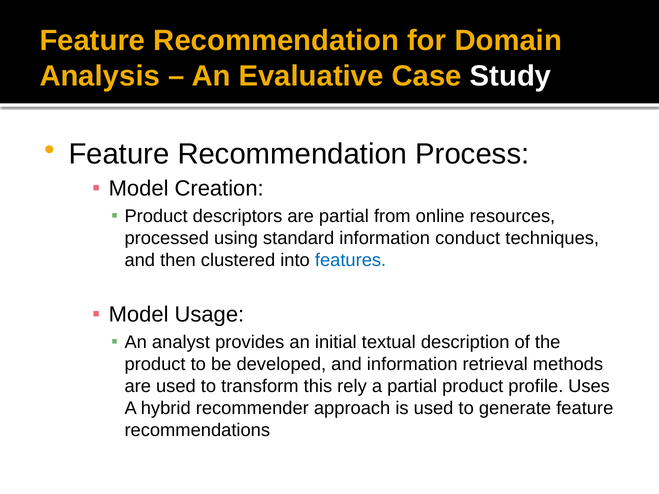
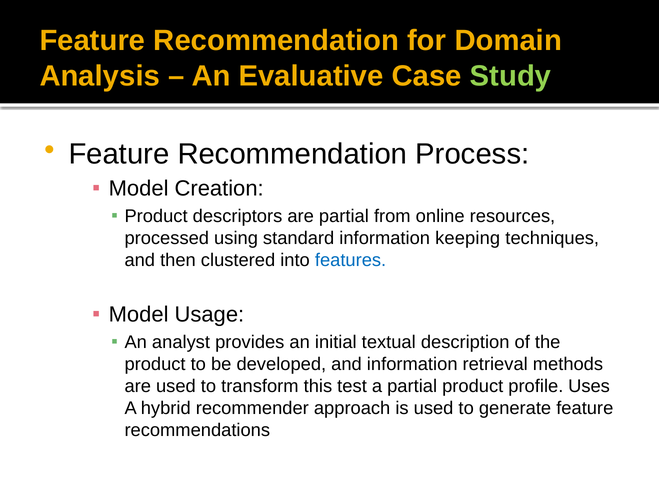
Study colour: white -> light green (510, 76)
conduct: conduct -> keeping (468, 238)
rely: rely -> test (352, 386)
